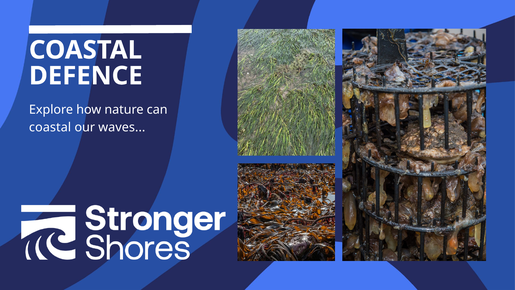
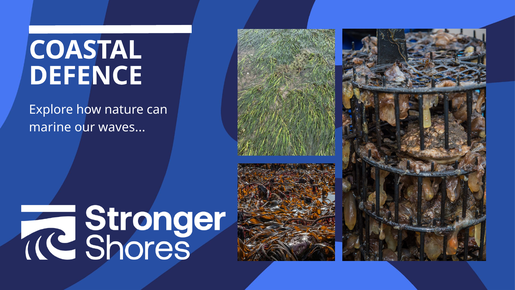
coastal: coastal -> marine (50, 127)
